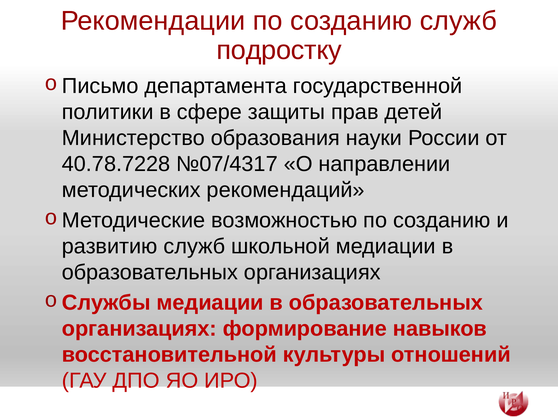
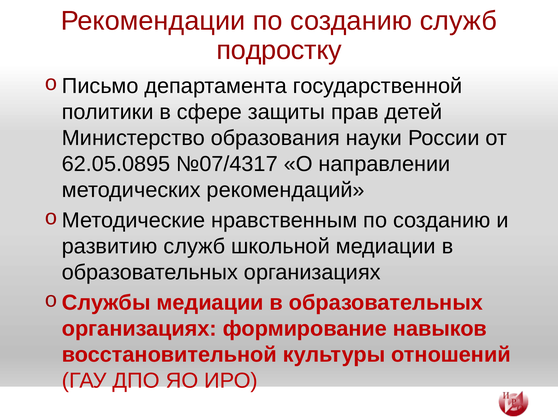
40.78.7228: 40.78.7228 -> 62.05.0895 (116, 164)
возможностью: возможностью -> нравственным (284, 221)
